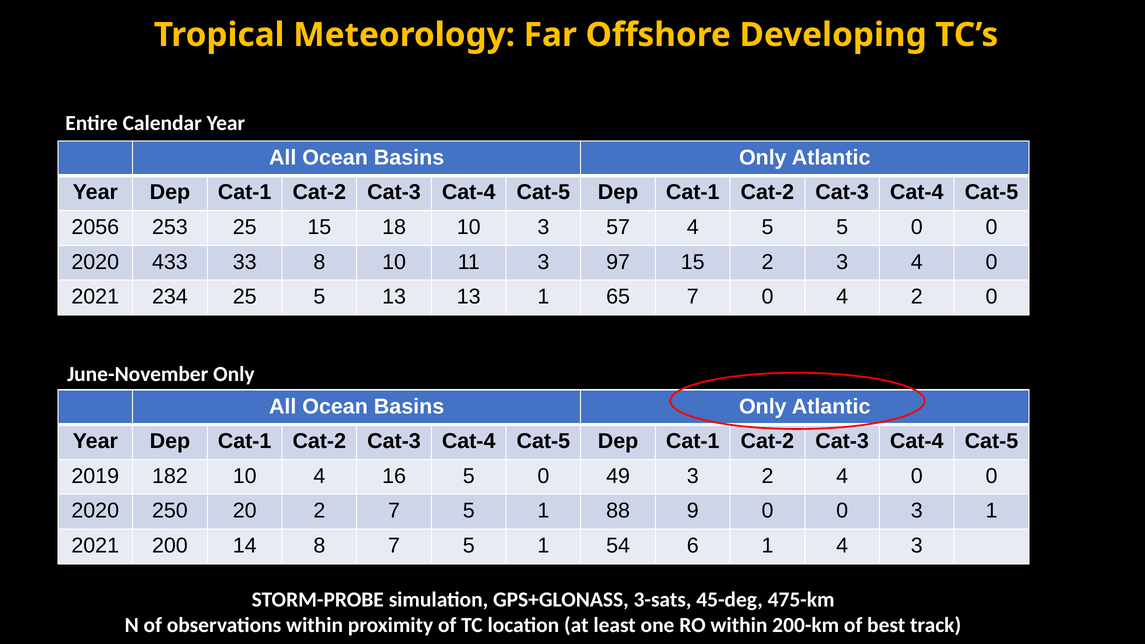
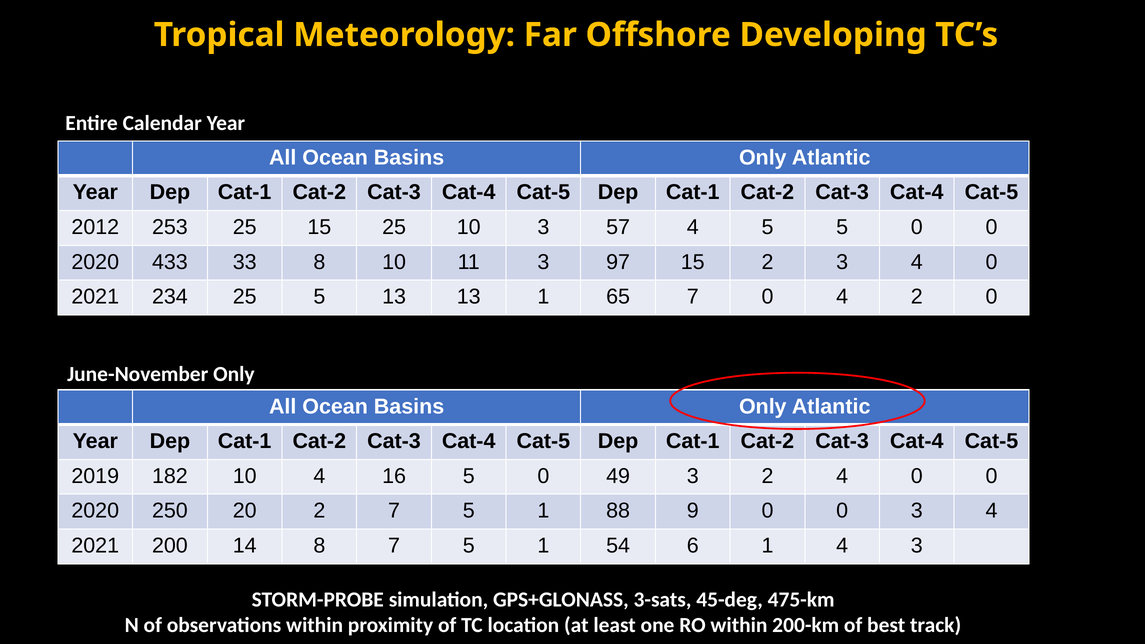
2056: 2056 -> 2012 (95, 227)
15 18: 18 -> 25 (394, 227)
0 3 1: 1 -> 4 (992, 511)
